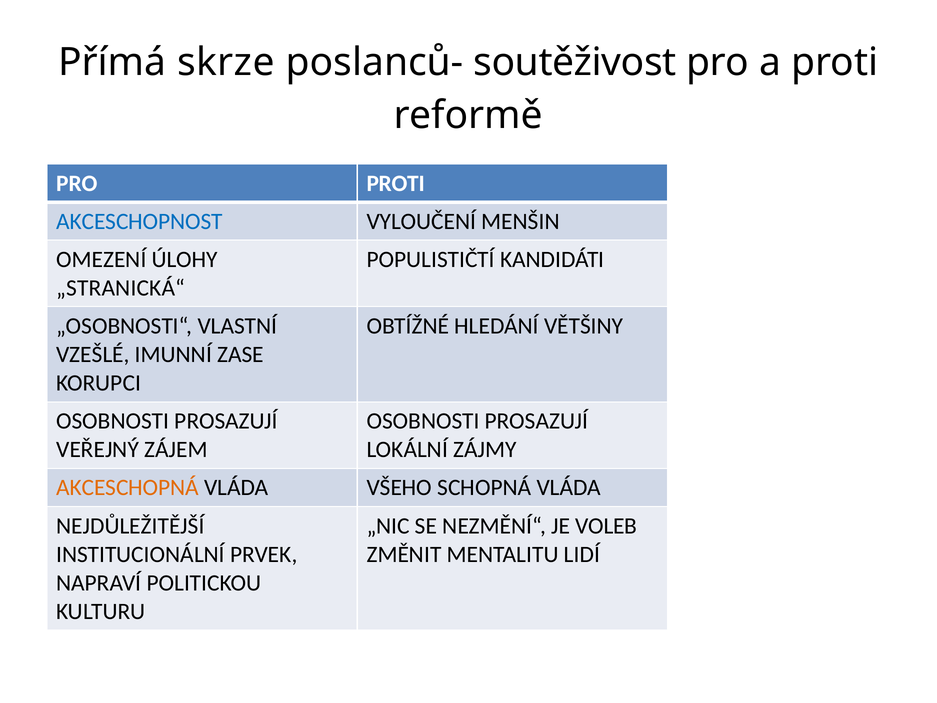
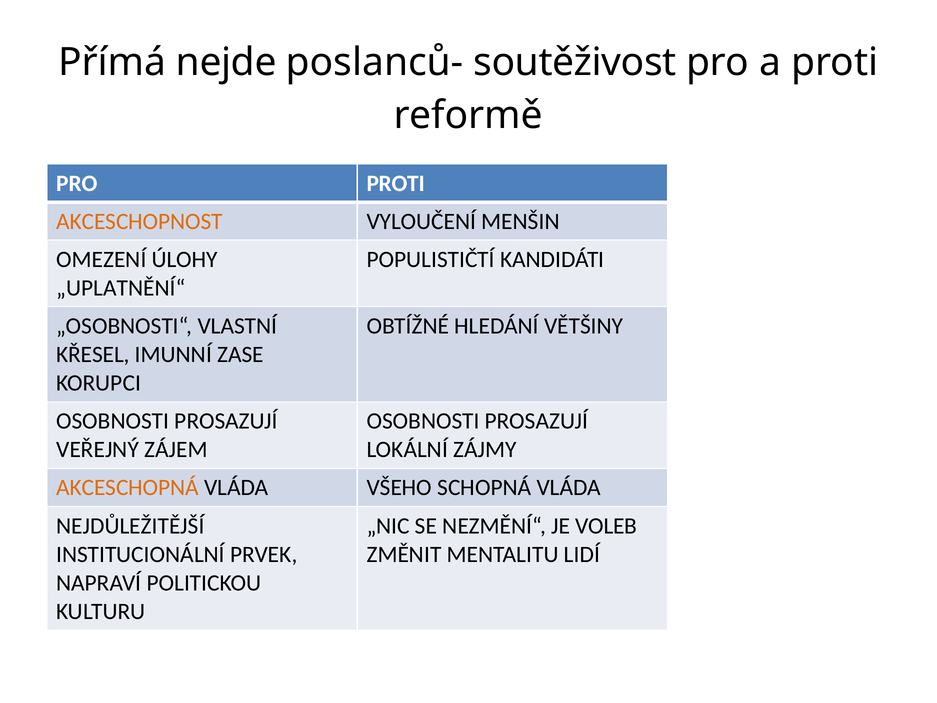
skrze: skrze -> nejde (226, 62)
AKCESCHOPNOST colour: blue -> orange (139, 221)
„STRANICKÁ“: „STRANICKÁ“ -> „UPLATNĚNÍ“ (121, 288)
VZEŠLÉ: VZEŠLÉ -> KŘESEL (93, 354)
